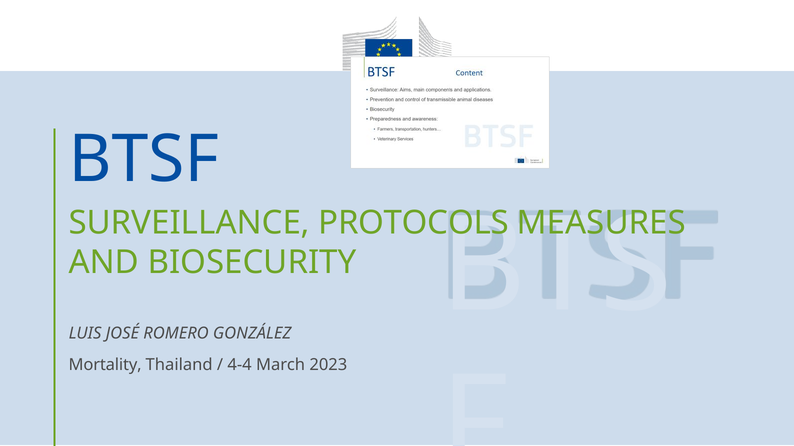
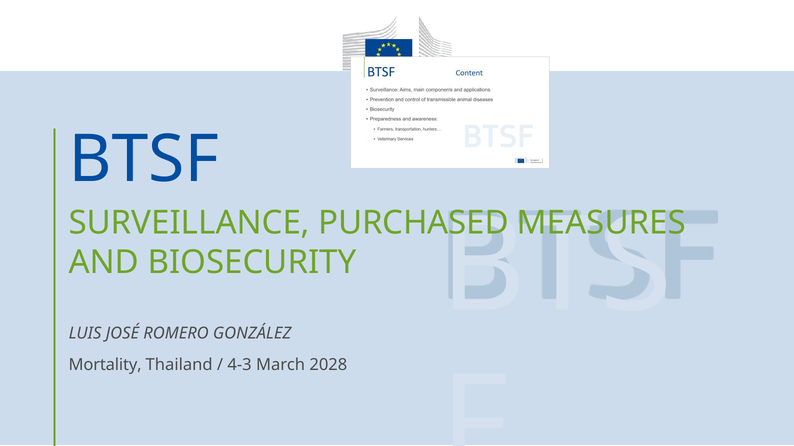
PROTOCOLS: PROTOCOLS -> PURCHASED (414, 223)
4-4: 4-4 -> 4-3 (240, 365)
2023: 2023 -> 2028 (328, 365)
